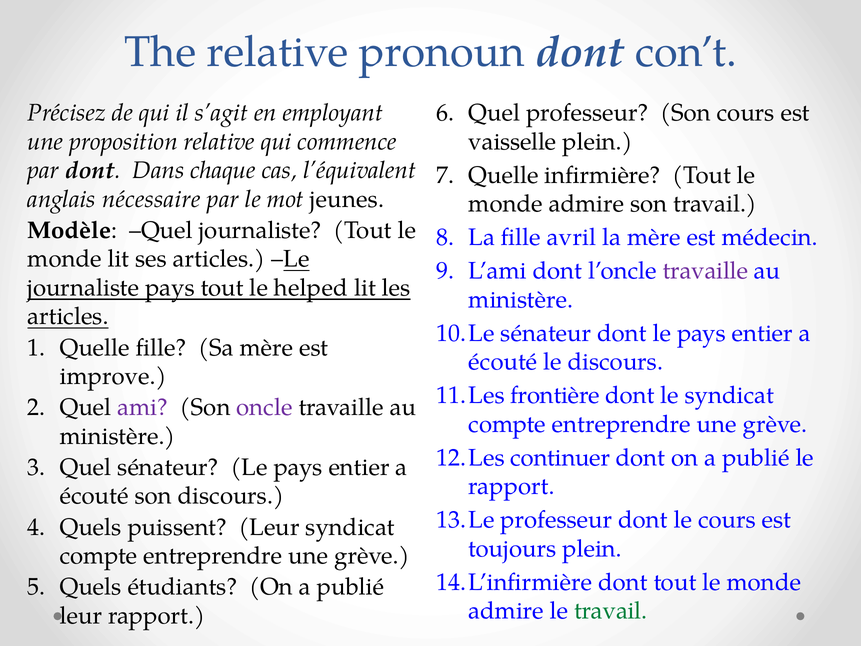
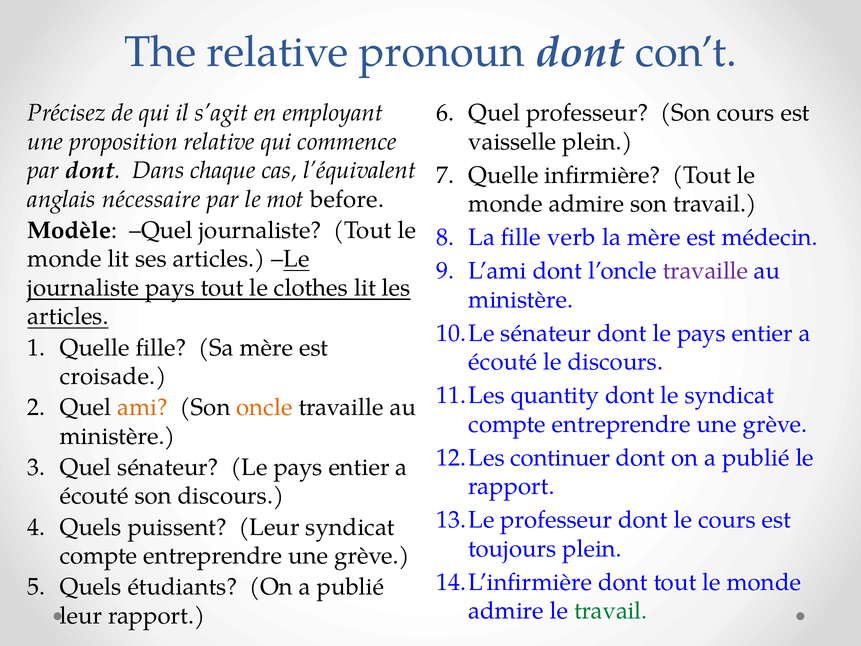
jeunes: jeunes -> before (347, 199)
avril: avril -> verb (571, 237)
helped: helped -> clothes (311, 288)
improve: improve -> croisade (113, 376)
frontière: frontière -> quantity (555, 395)
ami colour: purple -> orange (143, 407)
oncle colour: purple -> orange (264, 407)
